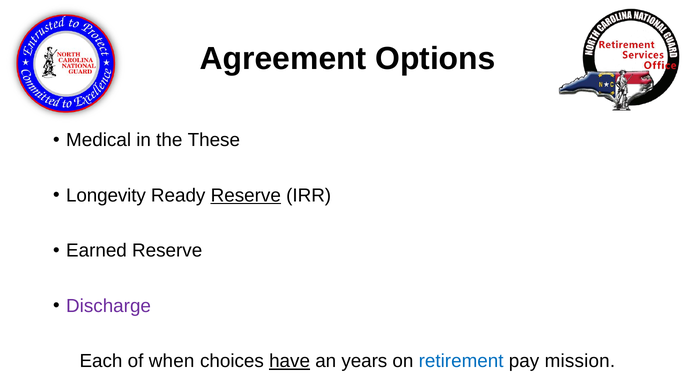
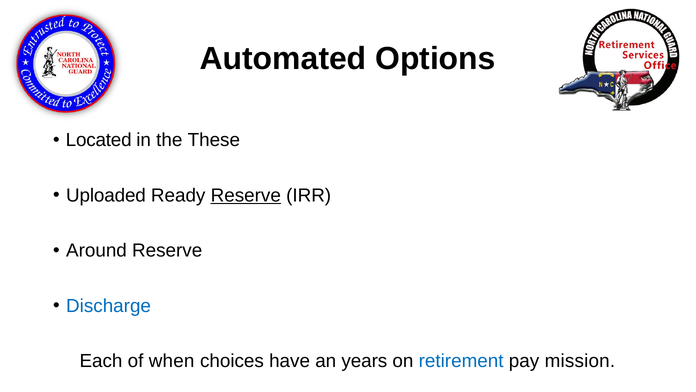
Agreement: Agreement -> Automated (283, 58)
Medical: Medical -> Located (99, 140)
Longevity: Longevity -> Uploaded (106, 195)
Earned: Earned -> Around (96, 250)
Discharge colour: purple -> blue (109, 305)
have underline: present -> none (290, 361)
